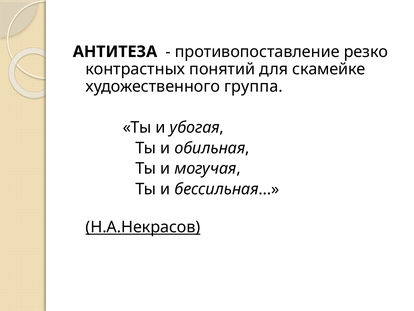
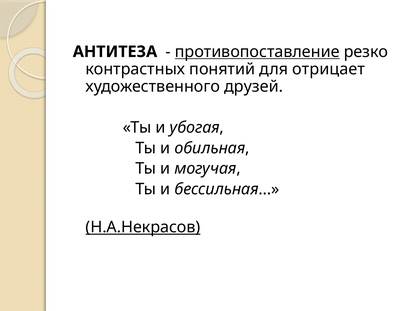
противопоставление underline: none -> present (257, 52)
скамейке: скамейке -> отрицает (329, 69)
группа: группа -> друзей (254, 86)
